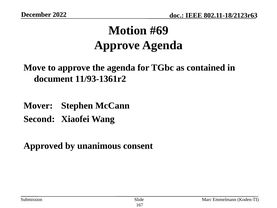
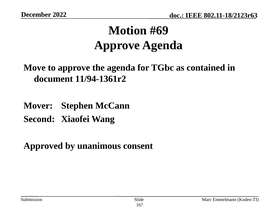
11/93-1361r2: 11/93-1361r2 -> 11/94-1361r2 (101, 79)
